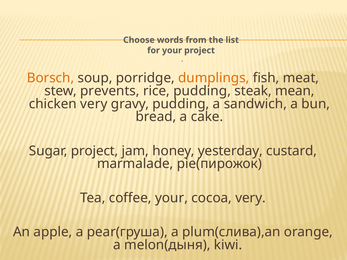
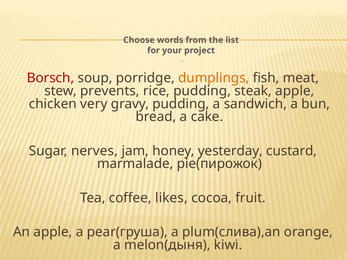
Borsch colour: orange -> red (50, 78)
steak mean: mean -> apple (295, 91)
Sugar project: project -> nerves (94, 151)
coffee your: your -> likes (171, 198)
cocoa very: very -> fruit (251, 198)
